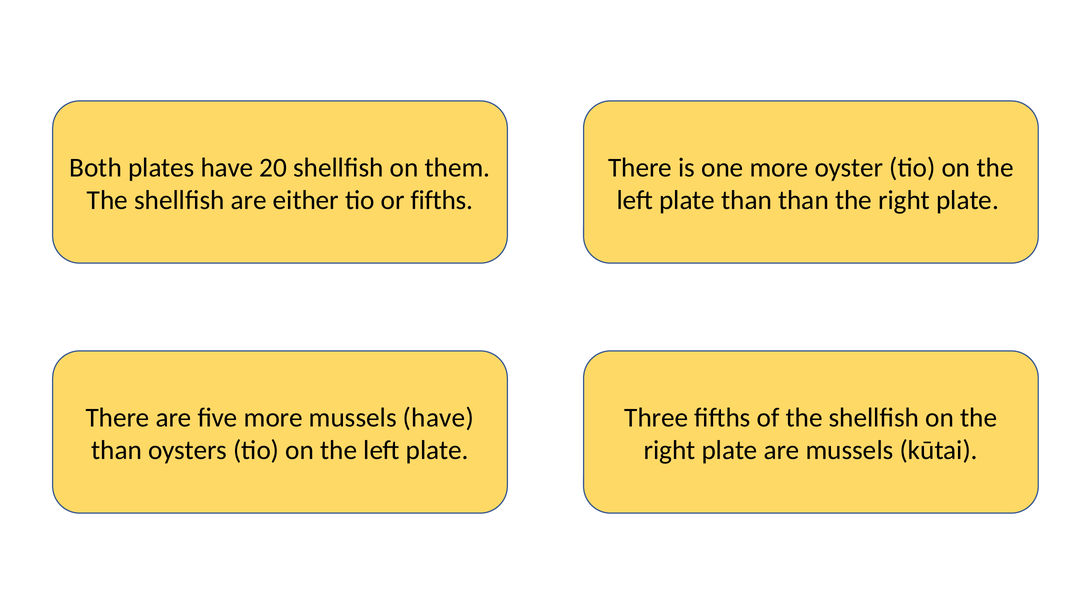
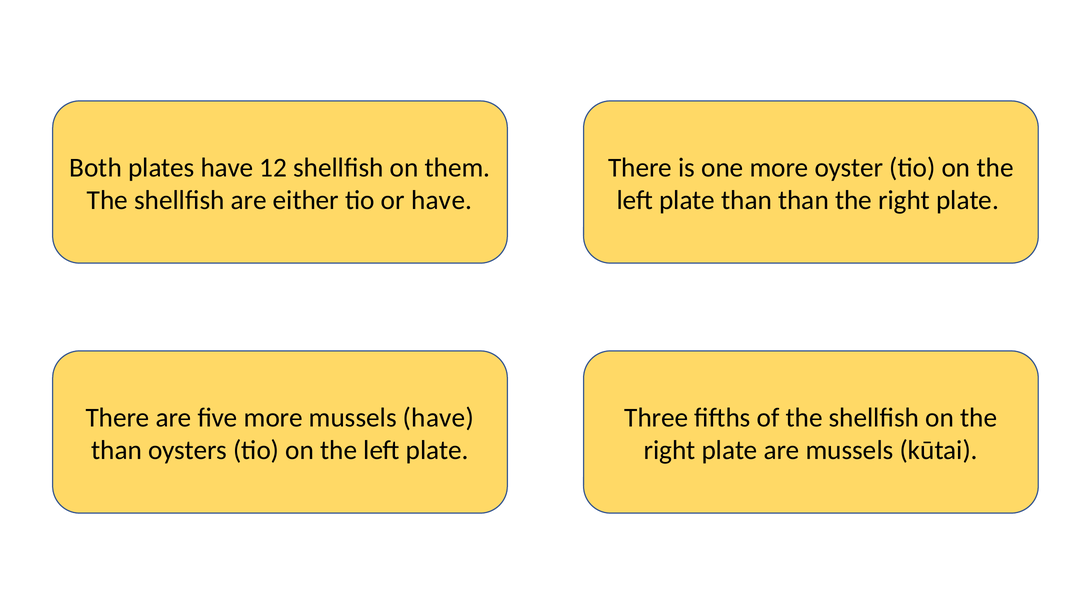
20: 20 -> 12 (273, 167)
or fifths: fifths -> have (442, 200)
